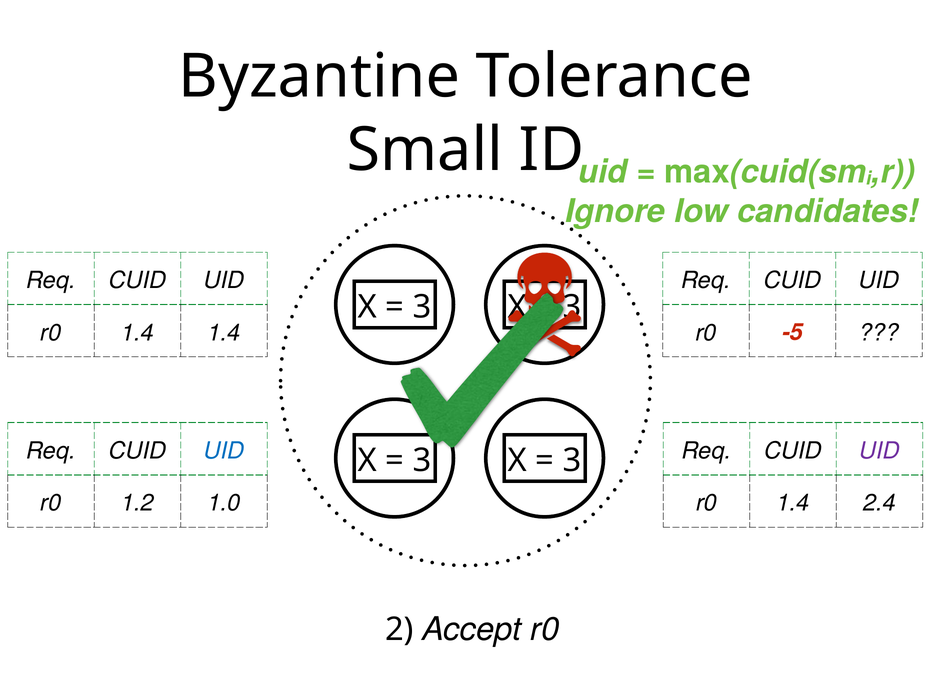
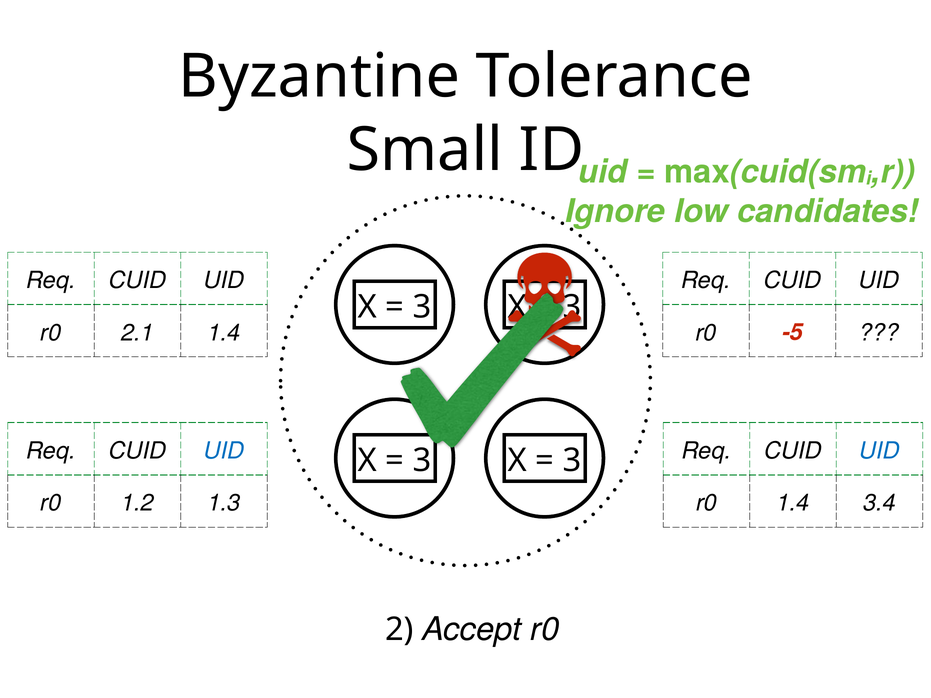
1.4: 1.4 -> 2.1 (137, 333)
UID colour: purple -> blue (880, 451)
1.0: 1.0 -> 1.3 (224, 503)
2.4: 2.4 -> 3.4 (880, 503)
